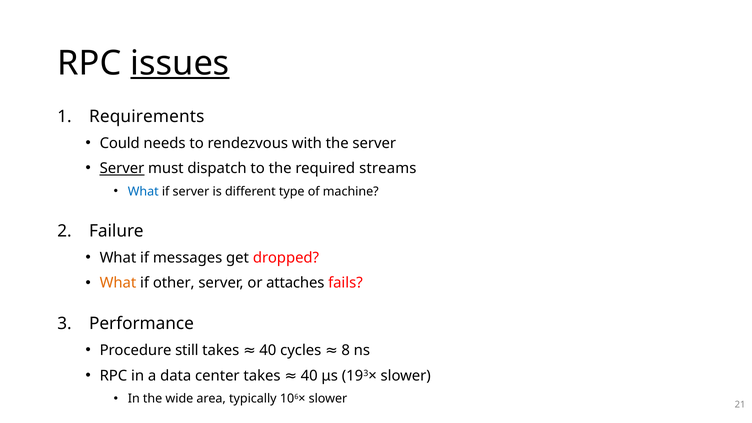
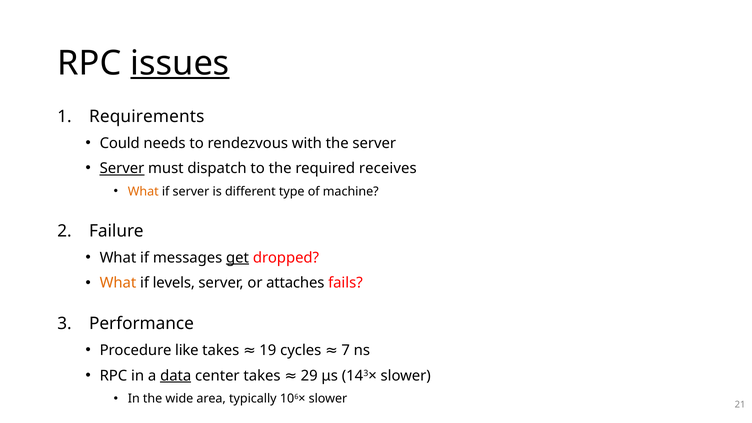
streams: streams -> receives (388, 168)
What colour: blue -> orange (143, 192)
get underline: none -> present (238, 258)
other: other -> levels (174, 283)
still: still -> like (187, 350)
40: 40 -> 19 (268, 350)
8: 8 -> 7 (346, 350)
data underline: none -> present (176, 376)
center takes 40: 40 -> 29 (309, 376)
19: 19 -> 14 (352, 376)
